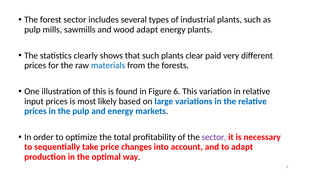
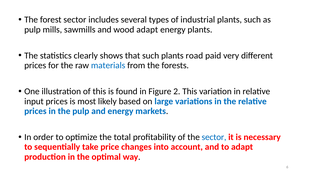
clear: clear -> road (194, 56)
Figure 6: 6 -> 2 (177, 92)
sector colour: purple -> blue (214, 138)
